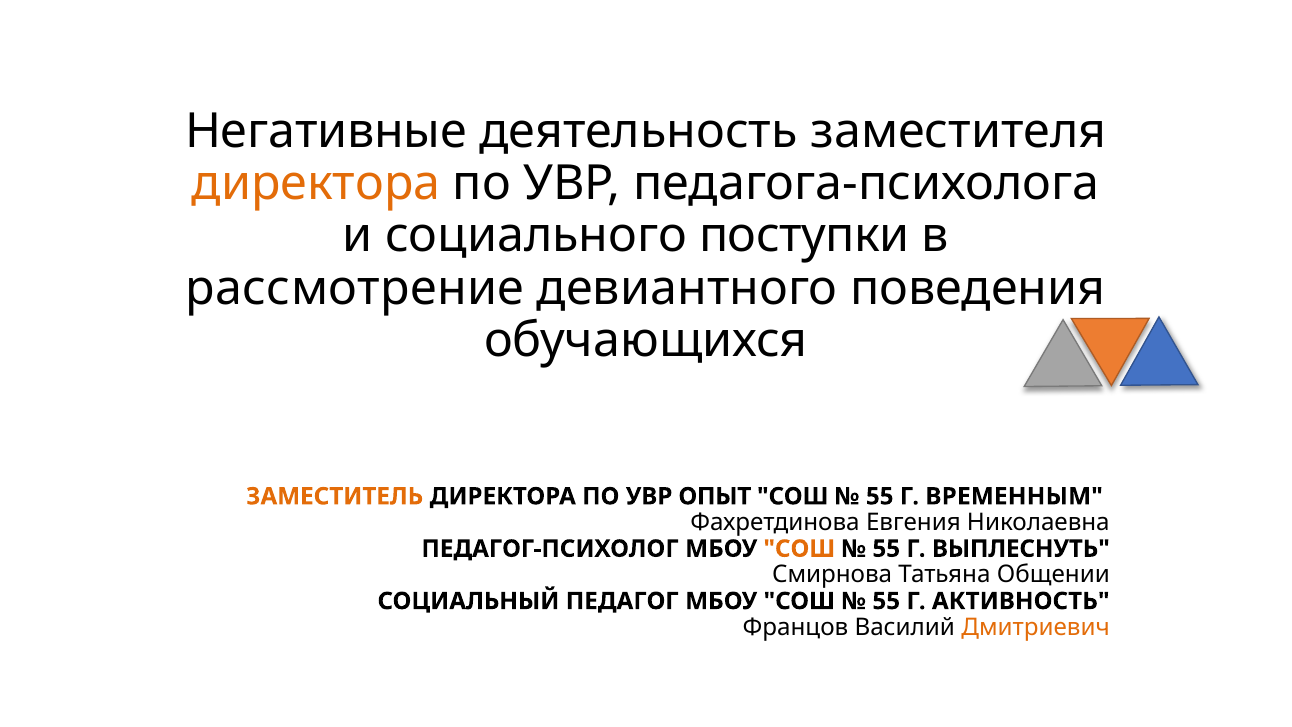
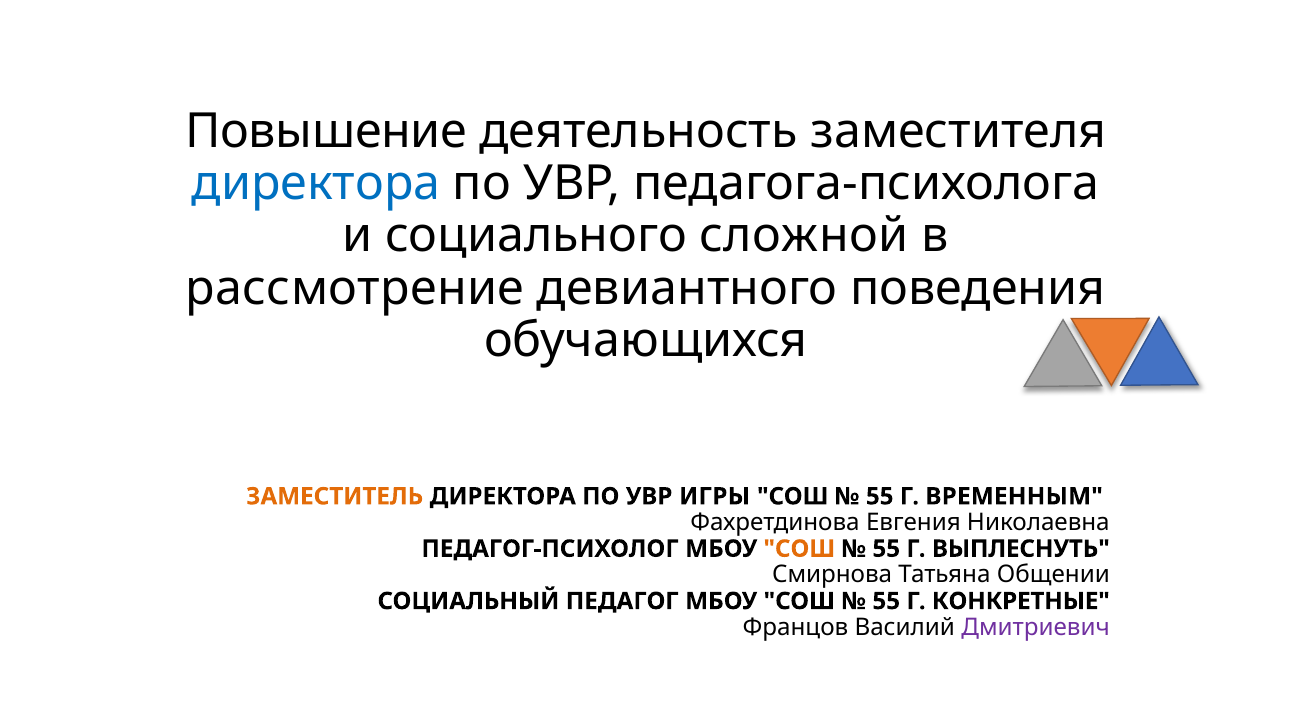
Негативные: Негативные -> Повышение (326, 131)
директора colour: orange -> blue (316, 184)
поступки: поступки -> сложной (804, 236)
ОПЫТ: ОПЫТ -> ИГРЫ (715, 496)
АКТИВНОСТЬ: АКТИВНОСТЬ -> КОНКРЕТНЫЕ (1021, 601)
Дмитриевич colour: orange -> purple (1036, 627)
